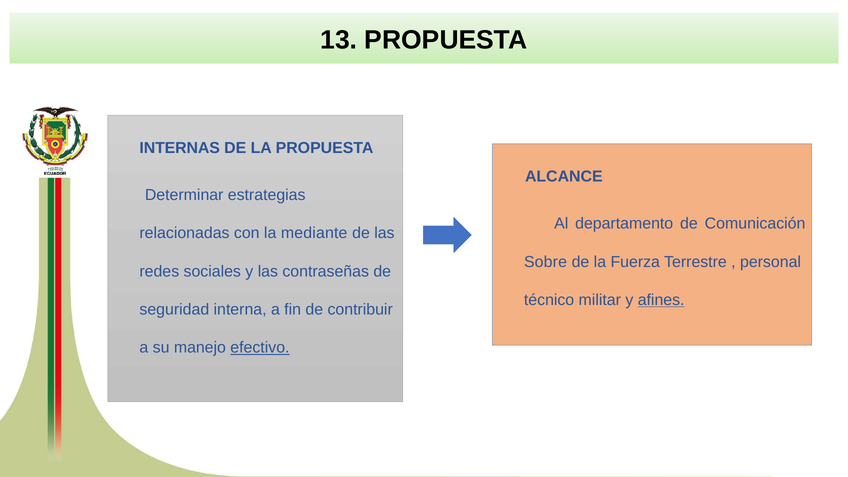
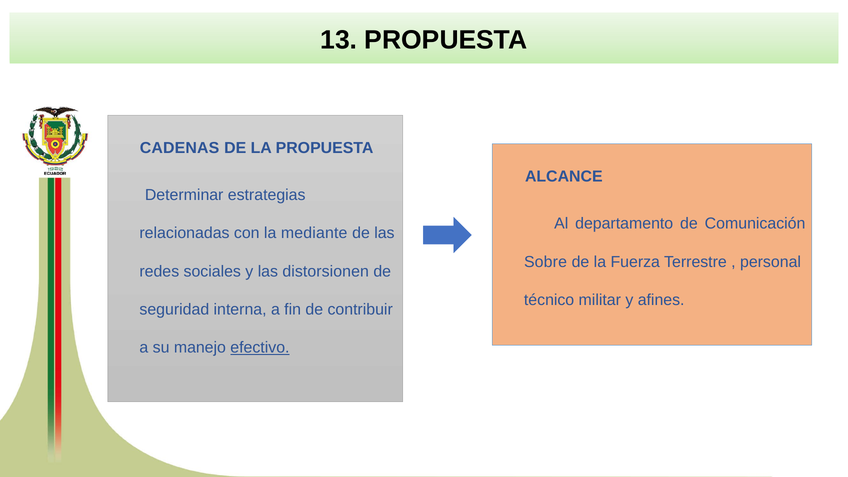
INTERNAS: INTERNAS -> CADENAS (180, 148)
contraseñas: contraseñas -> distorsionen (326, 271)
afines underline: present -> none (661, 300)
